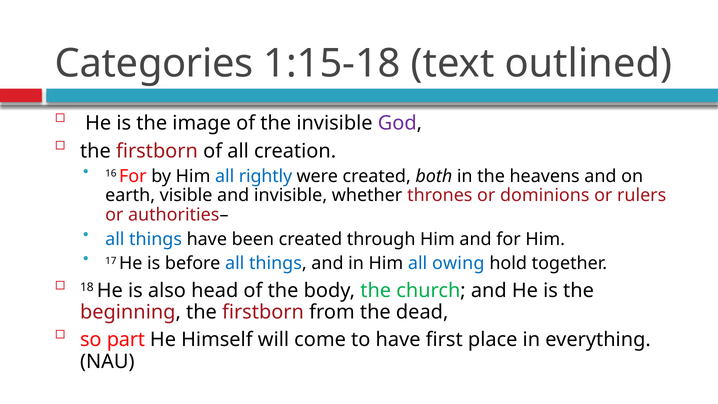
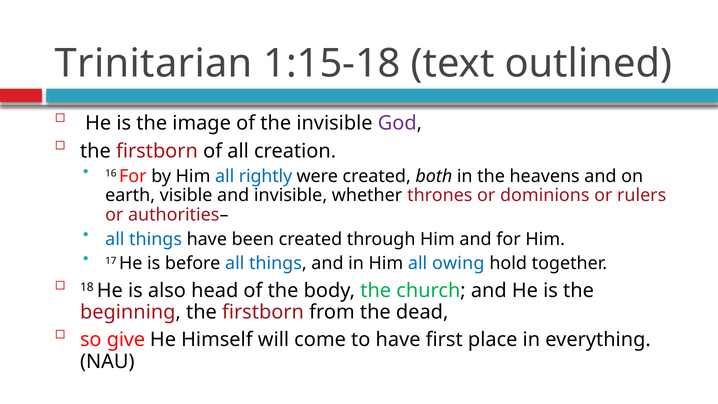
Categories: Categories -> Trinitarian (154, 64)
part: part -> give (126, 340)
